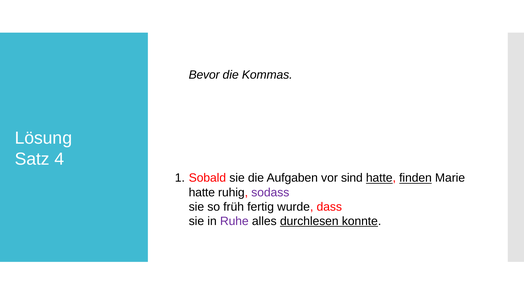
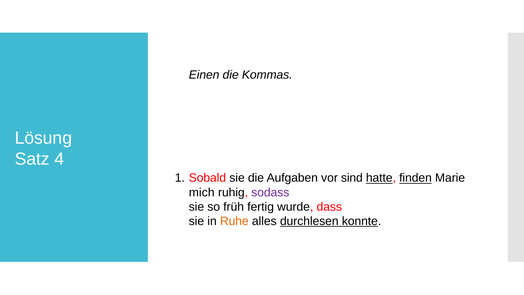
Bevor: Bevor -> Einen (204, 75)
hatte: hatte -> mich (202, 192)
Ruhe colour: purple -> orange (234, 221)
